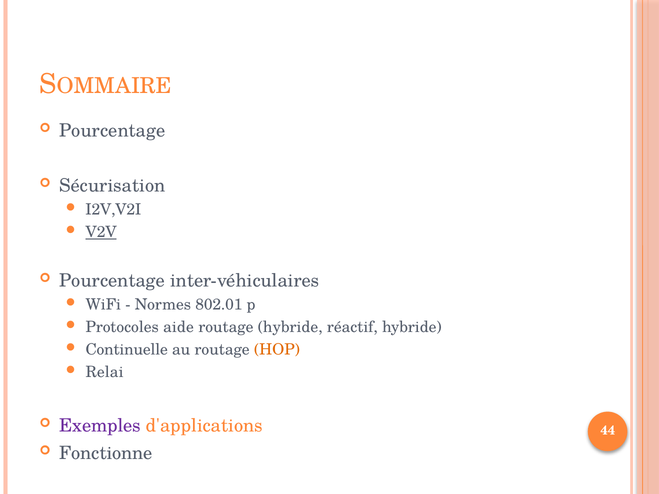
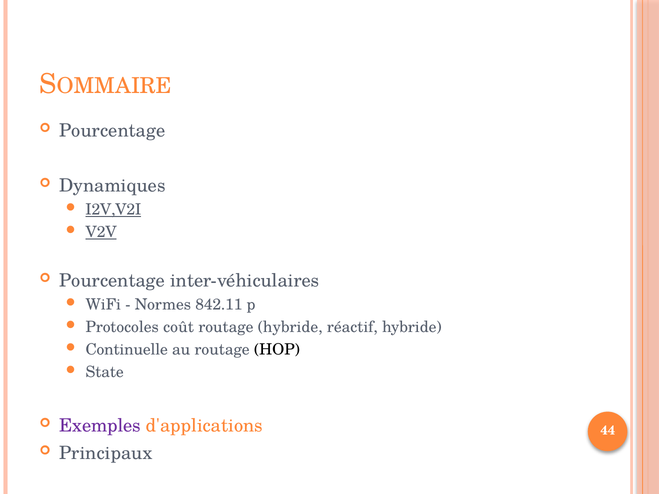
Sécurisation: Sécurisation -> Dynamiques (112, 186)
I2V,V2I underline: none -> present (113, 210)
802.01: 802.01 -> 842.11 (219, 305)
aide: aide -> coût (179, 327)
HOP colour: orange -> black (277, 350)
Relai: Relai -> State (105, 372)
Fonctionne: Fonctionne -> Principaux (106, 453)
